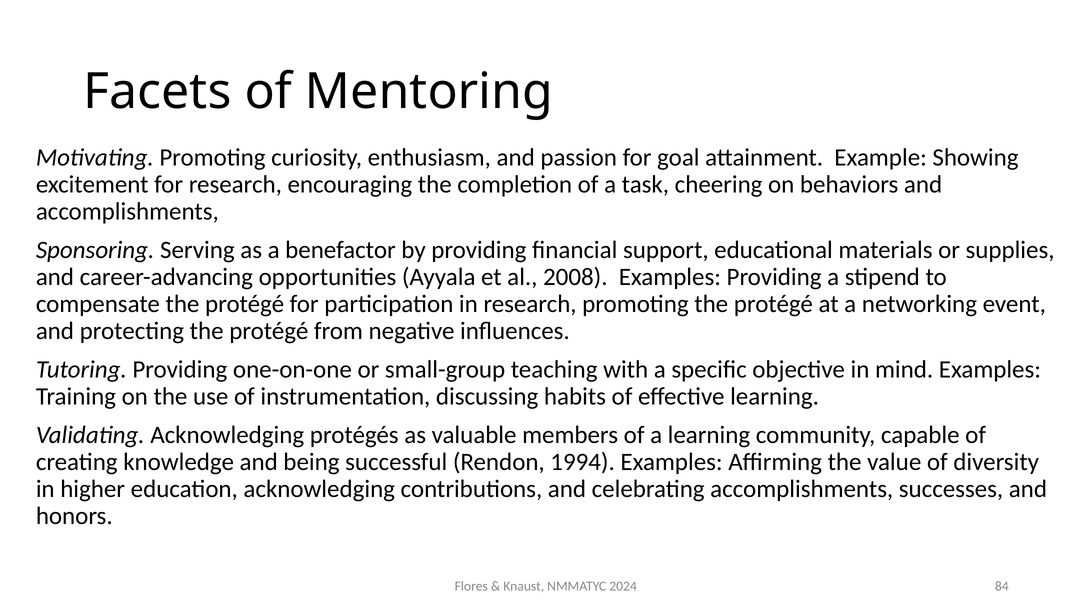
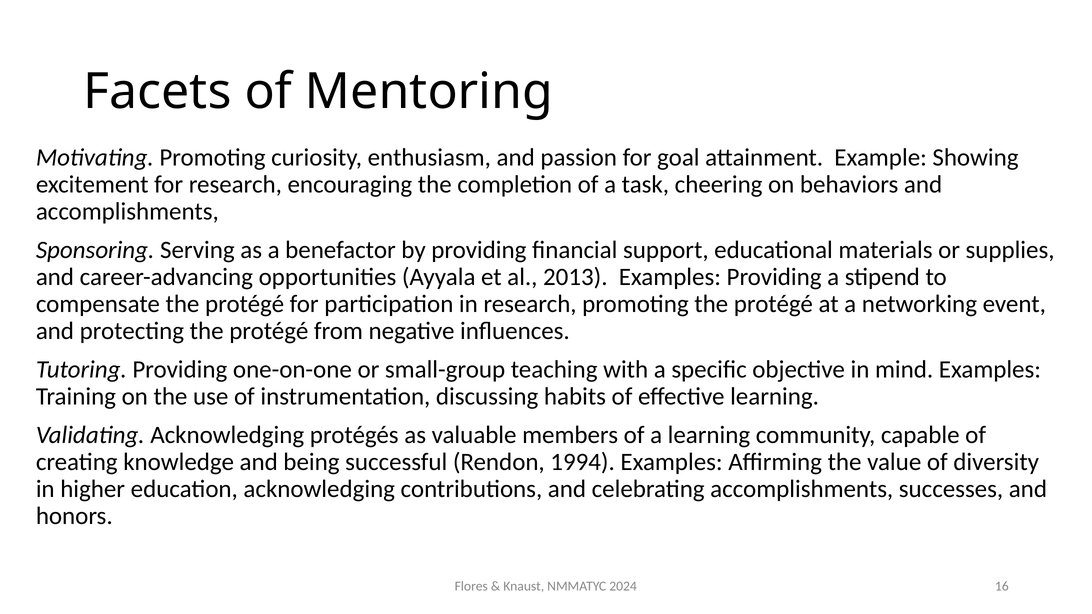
2008: 2008 -> 2013 (575, 277)
84: 84 -> 16 (1002, 586)
